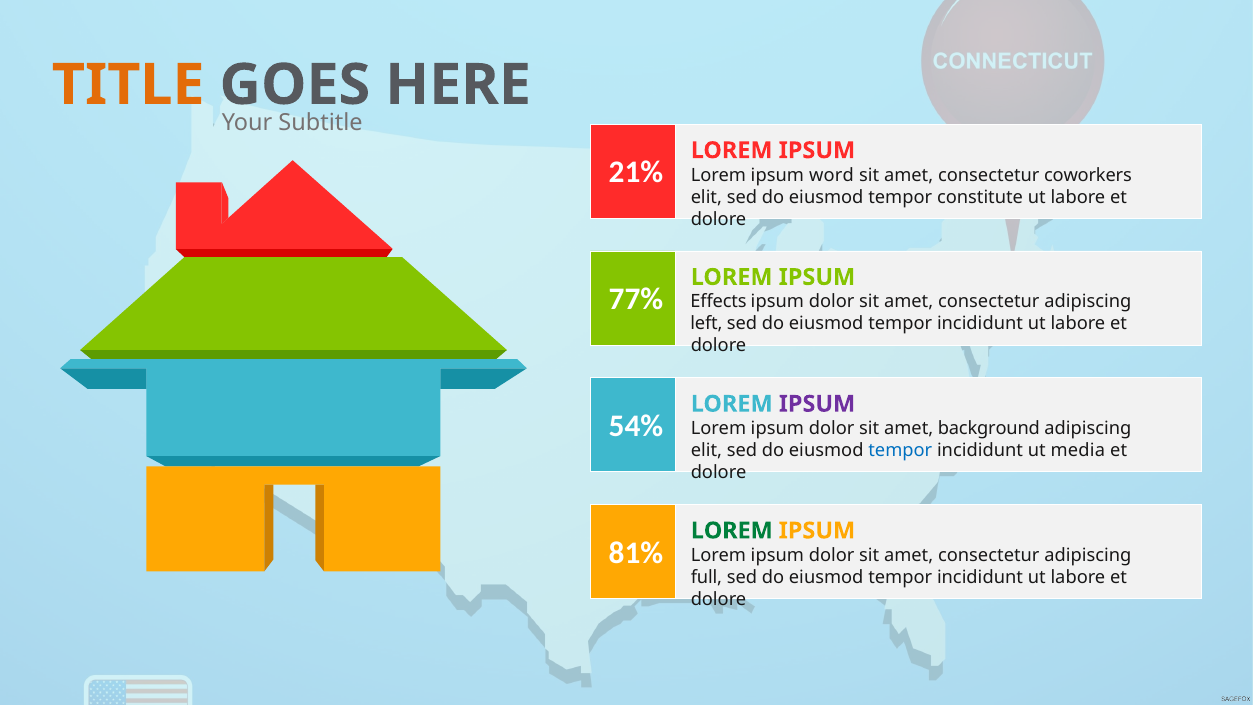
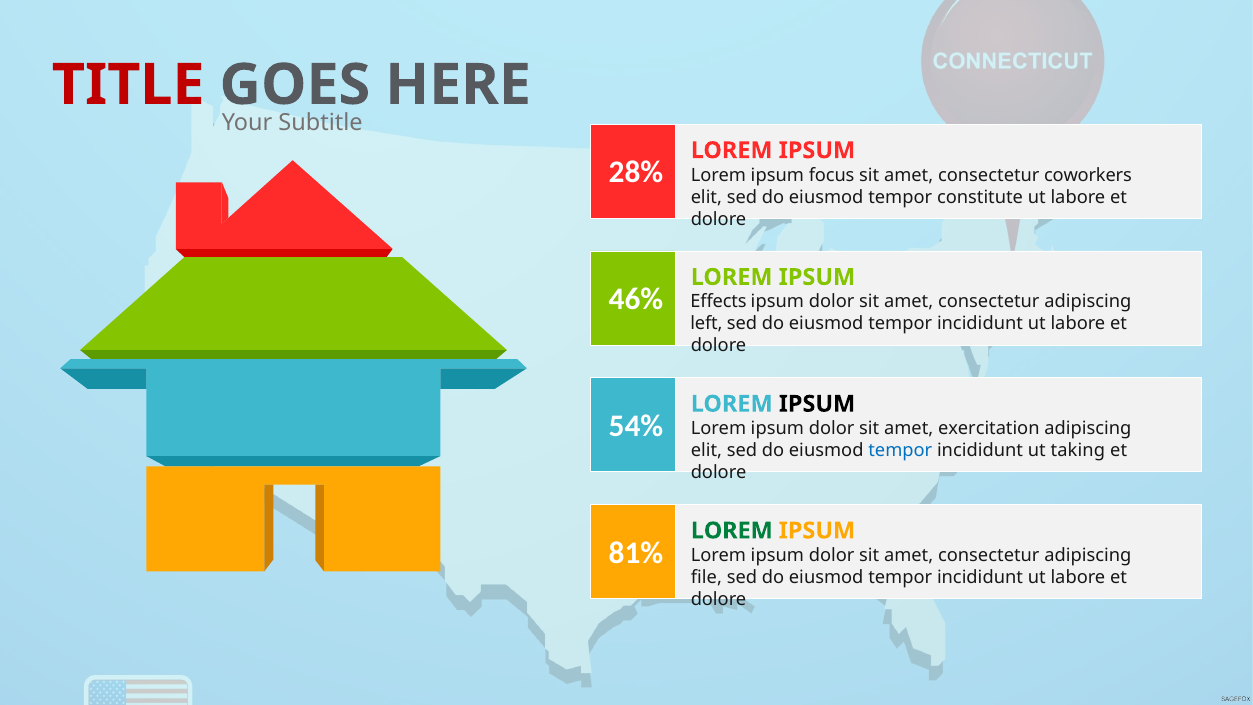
TITLE colour: orange -> red (128, 85)
21%: 21% -> 28% (636, 173)
word: word -> focus (832, 175)
77%: 77% -> 46% (636, 299)
IPSUM colour: purple -> black (817, 404)
background: background -> exercitation (989, 429)
media: media -> taking (1078, 450)
full: full -> file (706, 577)
